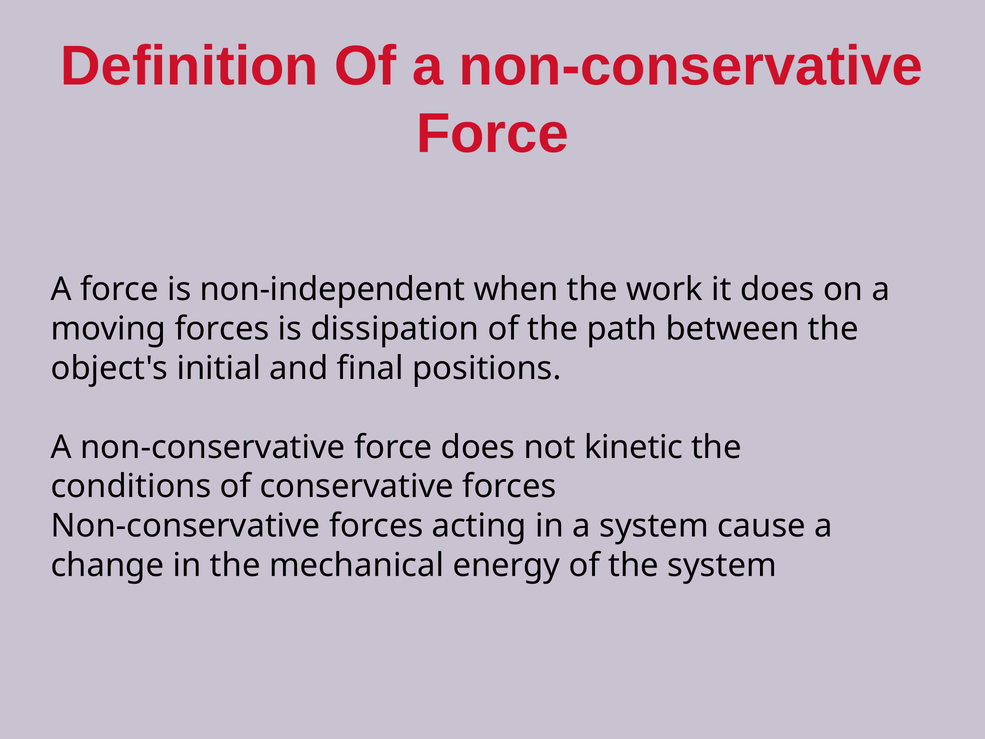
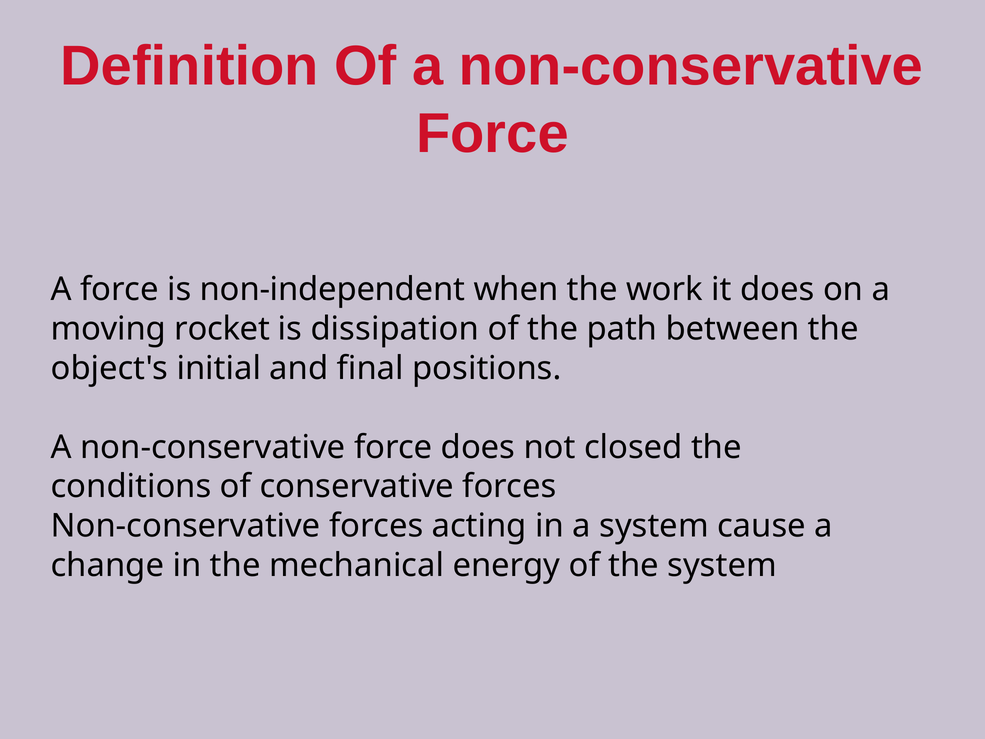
moving forces: forces -> rocket (222, 329)
kinetic: kinetic -> closed (633, 447)
